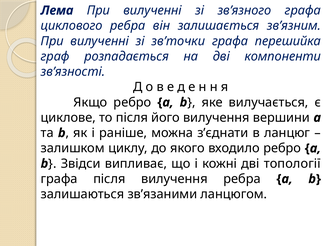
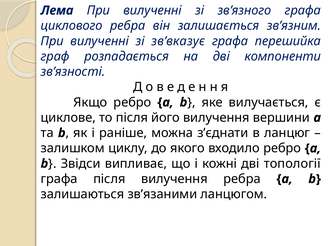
зв’точки: зв’точки -> зв’вказує (178, 41)
